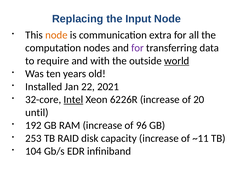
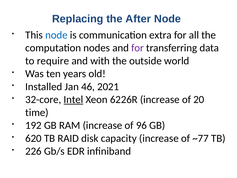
Input: Input -> After (138, 19)
node colour: orange -> blue (56, 35)
world underline: present -> none (177, 61)
22: 22 -> 46 (88, 86)
until: until -> time (37, 112)
253: 253 -> 620 (33, 138)
~11: ~11 -> ~77 (201, 138)
104: 104 -> 226 (33, 151)
